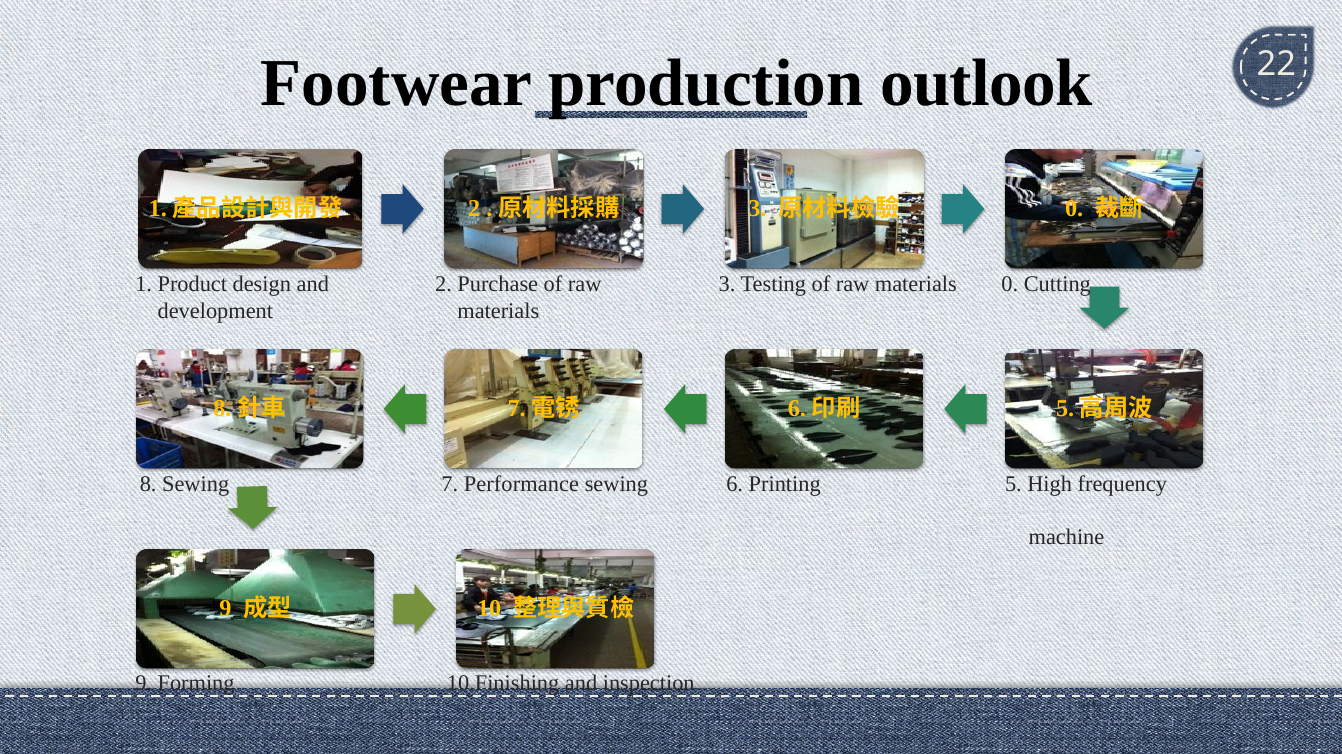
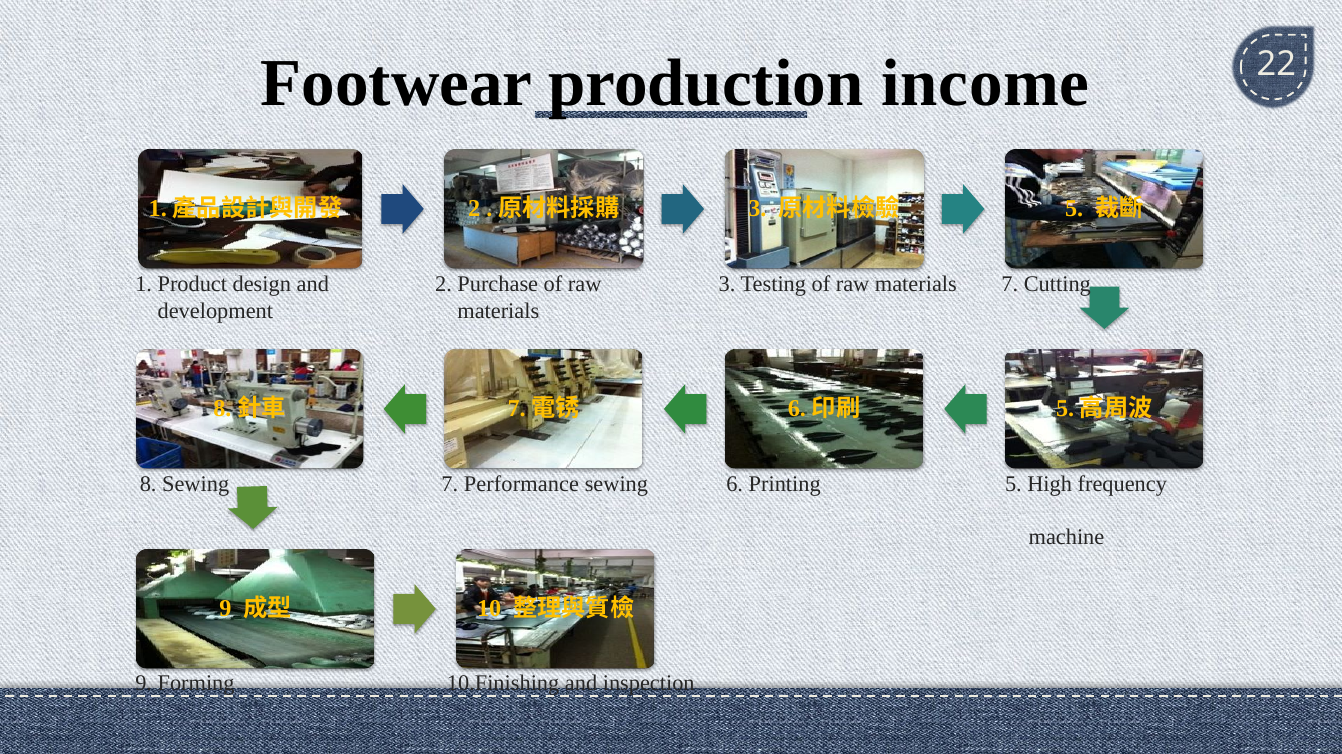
outlook: outlook -> income (986, 83)
0: 0 -> 5 (1074, 209)
materials 0: 0 -> 7 (1010, 284)
